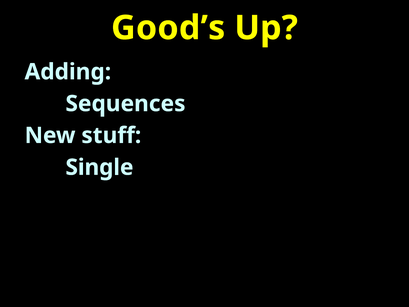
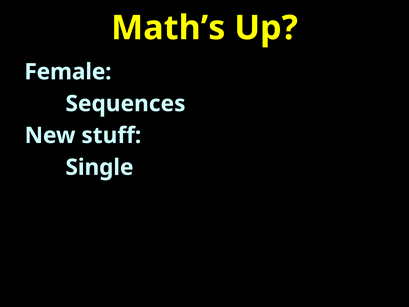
Good’s: Good’s -> Math’s (168, 28)
Adding: Adding -> Female (68, 72)
